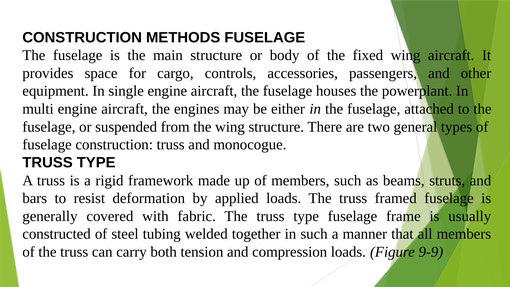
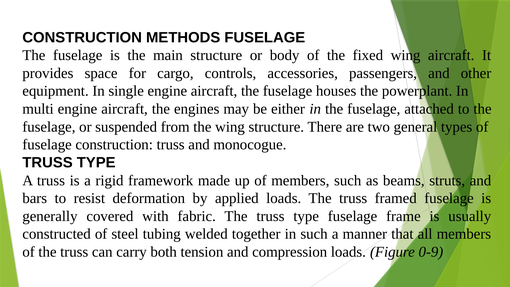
9-9: 9-9 -> 0-9 (431, 252)
